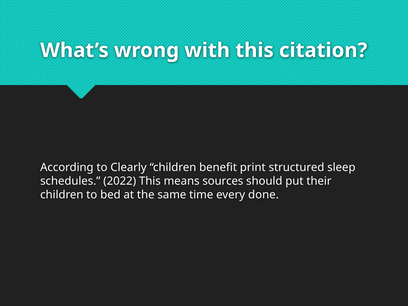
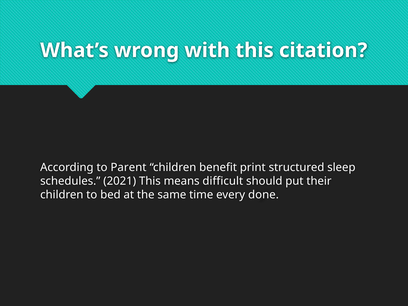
Clearly: Clearly -> Parent (129, 167)
2022: 2022 -> 2021 (120, 181)
sources: sources -> difficult (223, 181)
